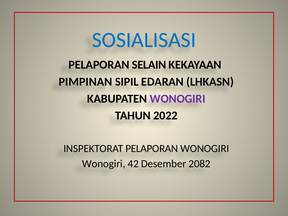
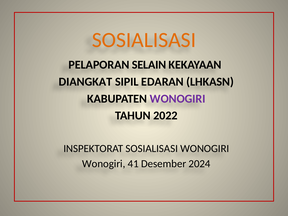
SOSIALISASI colour: blue -> orange (144, 40)
PIMPINAN: PIMPINAN -> DIANGKAT (85, 82)
INSPEKTORAT PELAPORAN: PELAPORAN -> SOSIALISASI (152, 148)
42: 42 -> 41 (133, 164)
2082: 2082 -> 2024 (200, 164)
